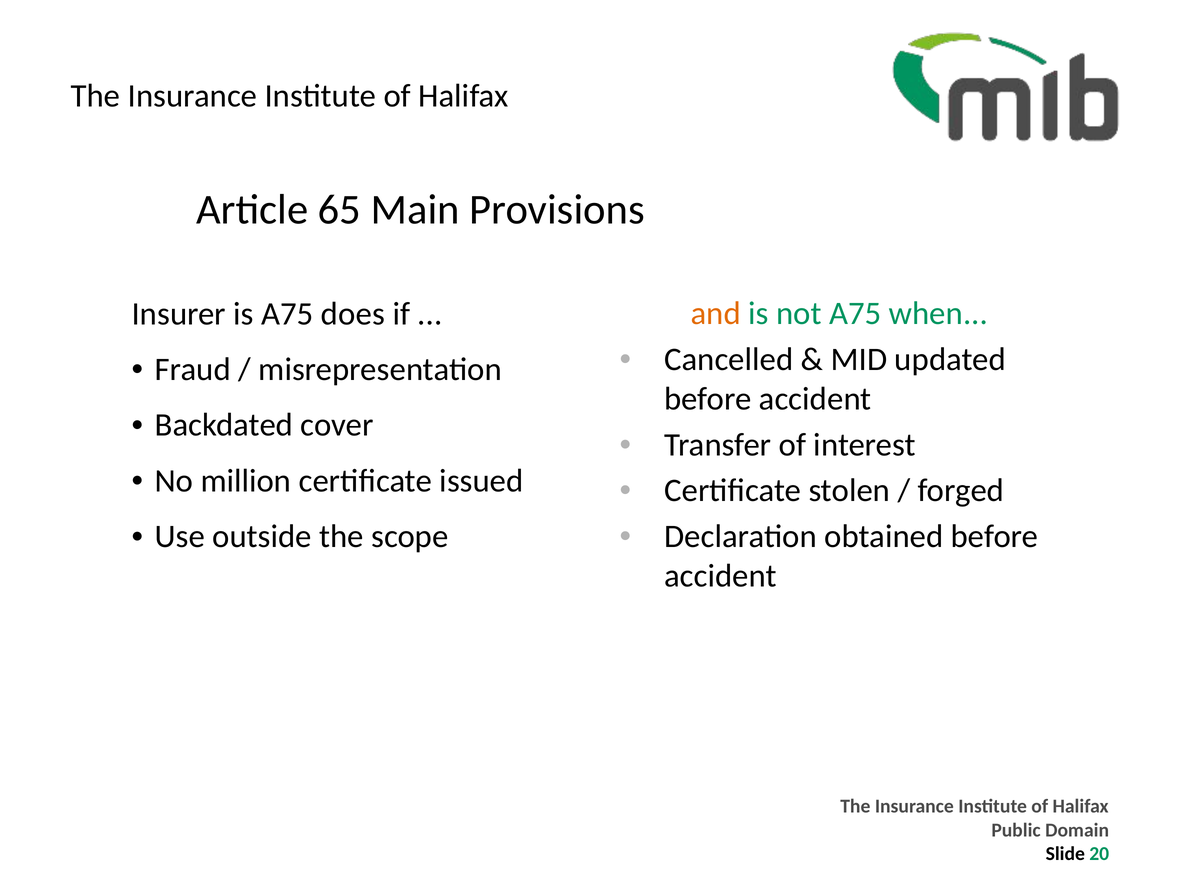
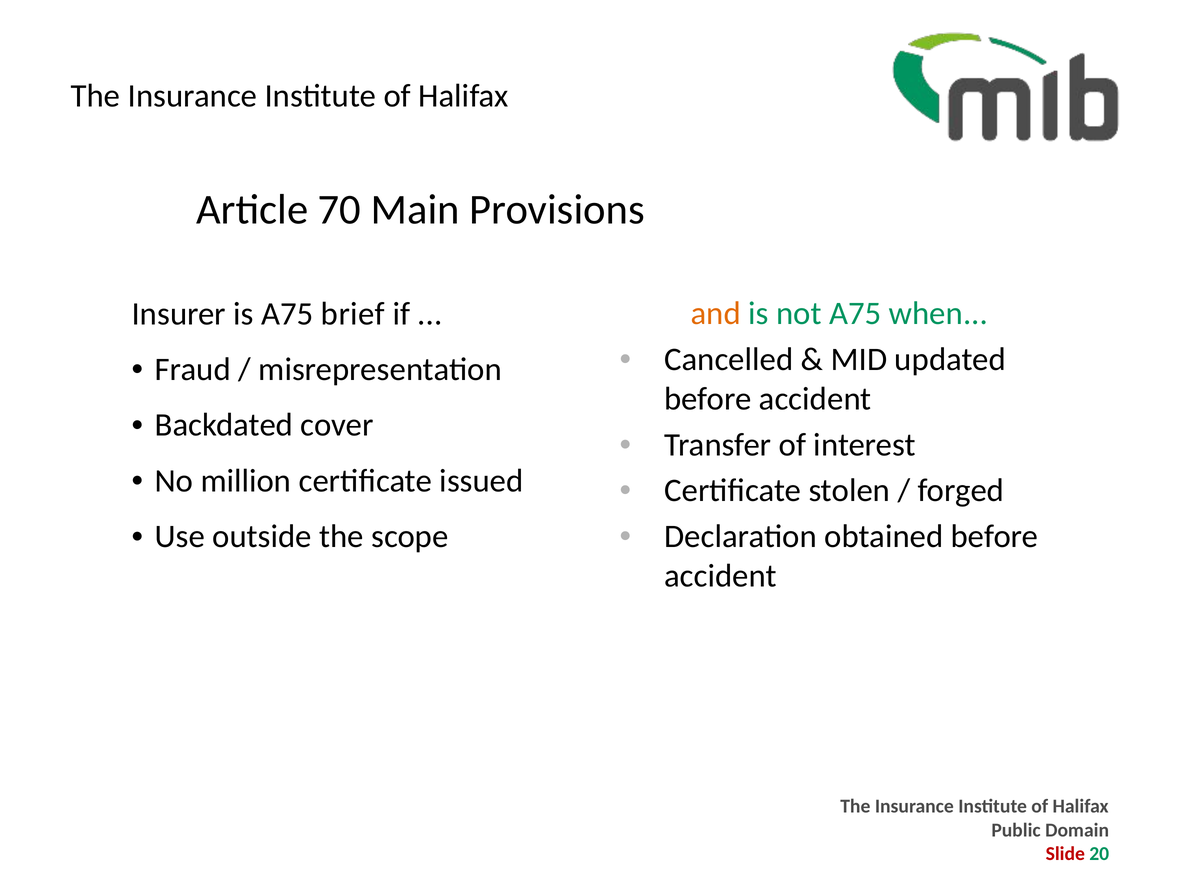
65: 65 -> 70 (339, 210)
does: does -> brief (353, 314)
Slide colour: black -> red (1065, 854)
